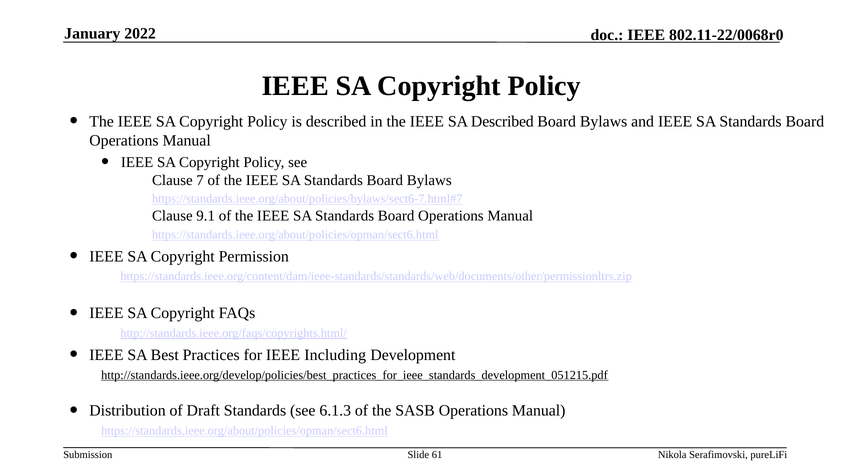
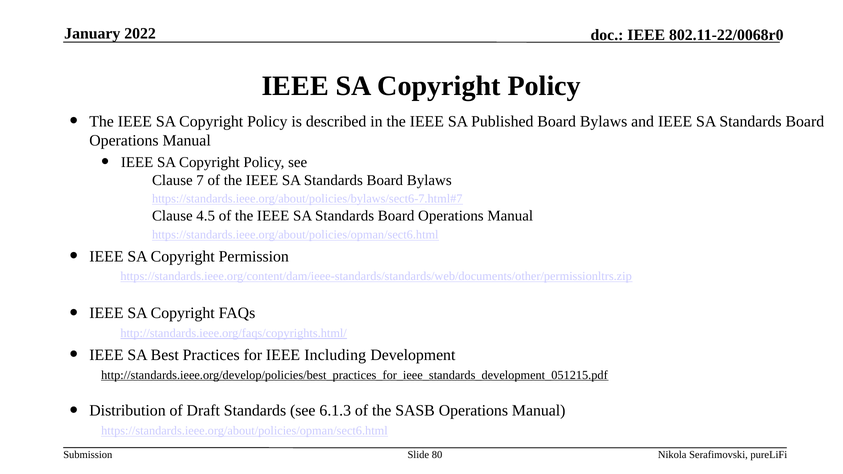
SA Described: Described -> Published (502, 121)
9.1: 9.1 -> 4.5 (206, 216)
61: 61 -> 80 (437, 455)
